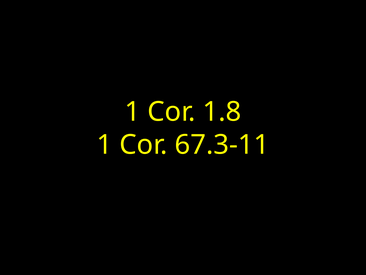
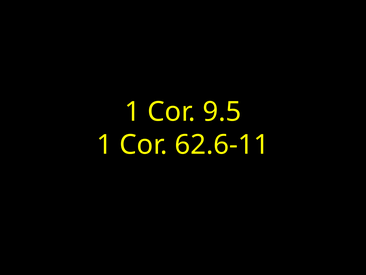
1.8: 1.8 -> 9.5 (222, 112)
67.3-11: 67.3-11 -> 62.6-11 (222, 145)
